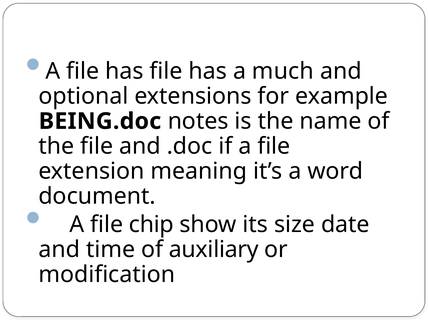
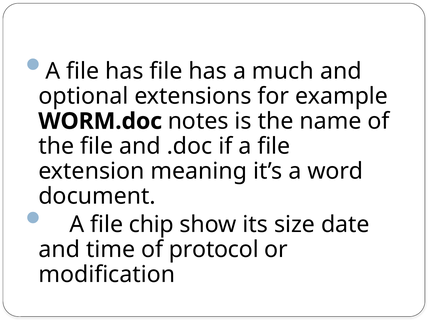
BEING.doc: BEING.doc -> WORM.doc (100, 121)
auxiliary: auxiliary -> protocol (214, 250)
